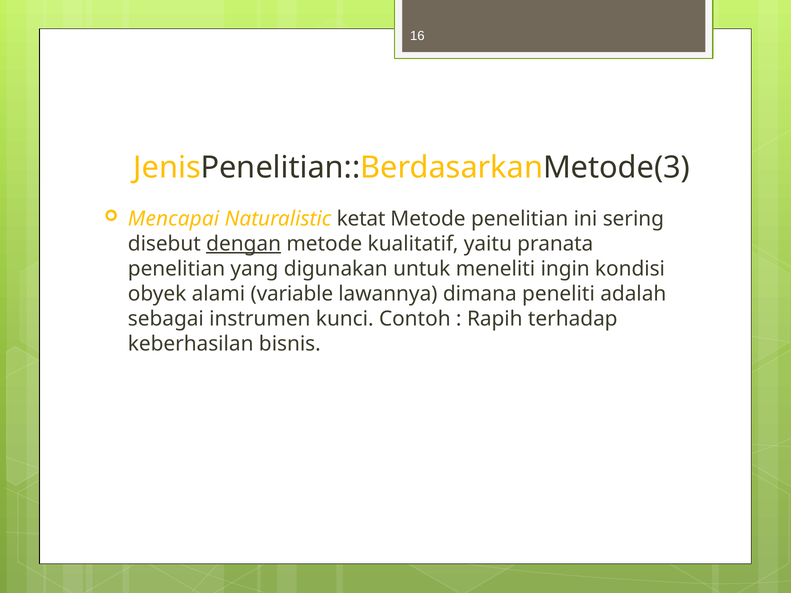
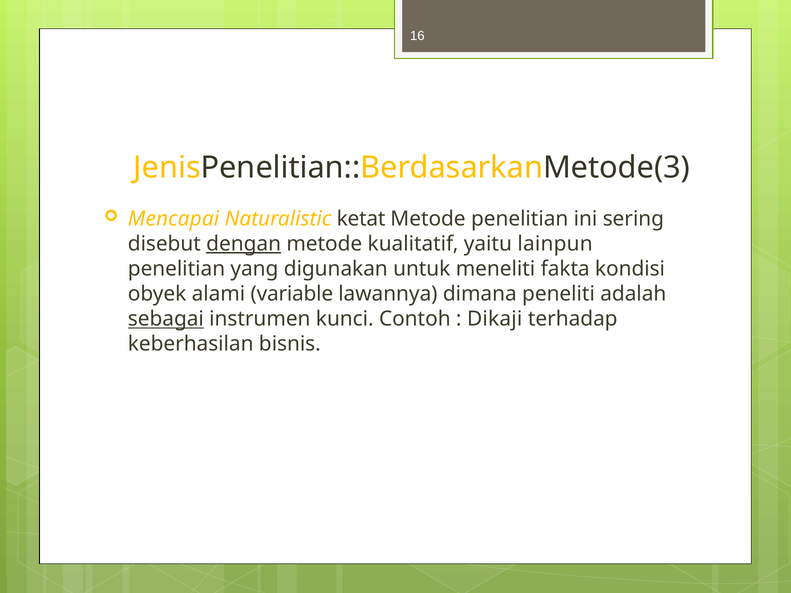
pranata: pranata -> lainpun (555, 244)
ingin: ingin -> fakta (565, 269)
sebagai underline: none -> present (166, 319)
Rapih: Rapih -> Dikaji (495, 319)
